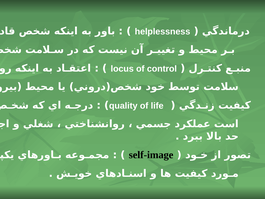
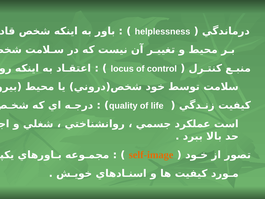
self-image colour: black -> orange (151, 155)
